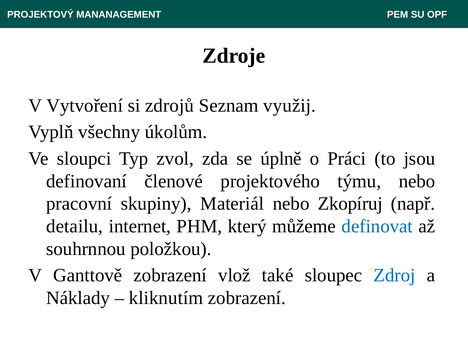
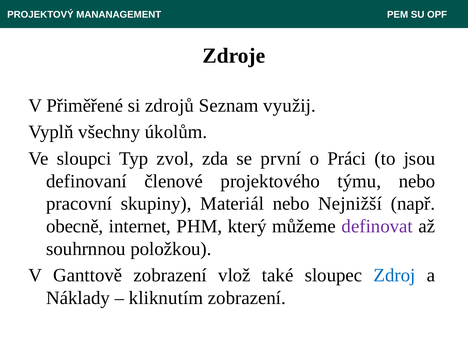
Vytvoření: Vytvoření -> Přiměřené (85, 106)
úplně: úplně -> první (281, 159)
Zkopíruj: Zkopíruj -> Nejnižší (350, 204)
detailu: detailu -> obecně (75, 226)
definovat colour: blue -> purple (377, 226)
